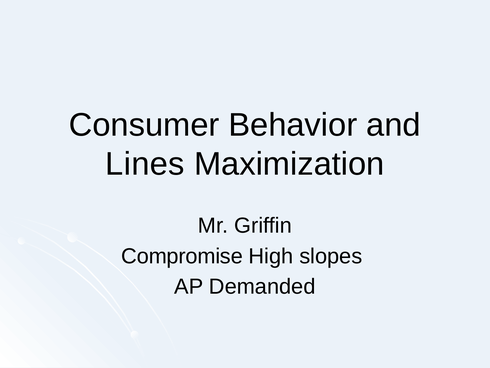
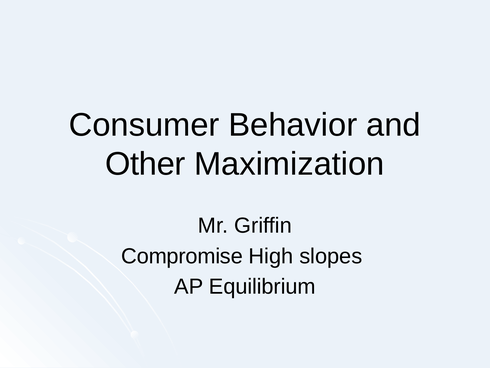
Lines: Lines -> Other (145, 164)
Demanded: Demanded -> Equilibrium (262, 286)
